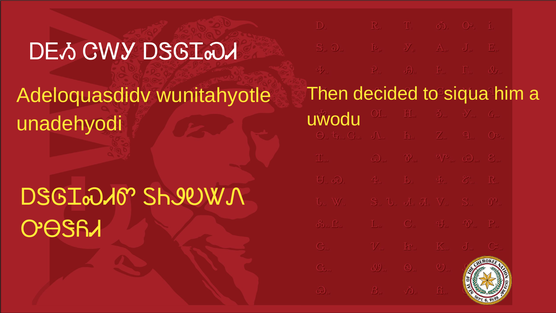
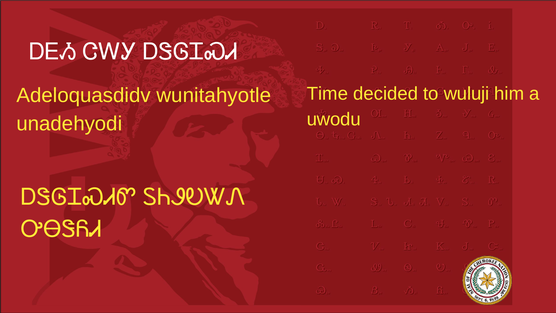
Then: Then -> Time (327, 94)
siqua: siqua -> wuluji (467, 94)
